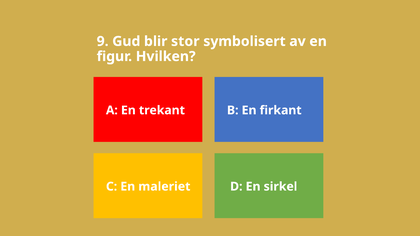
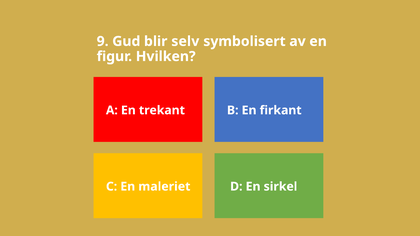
stor: stor -> selv (185, 41)
